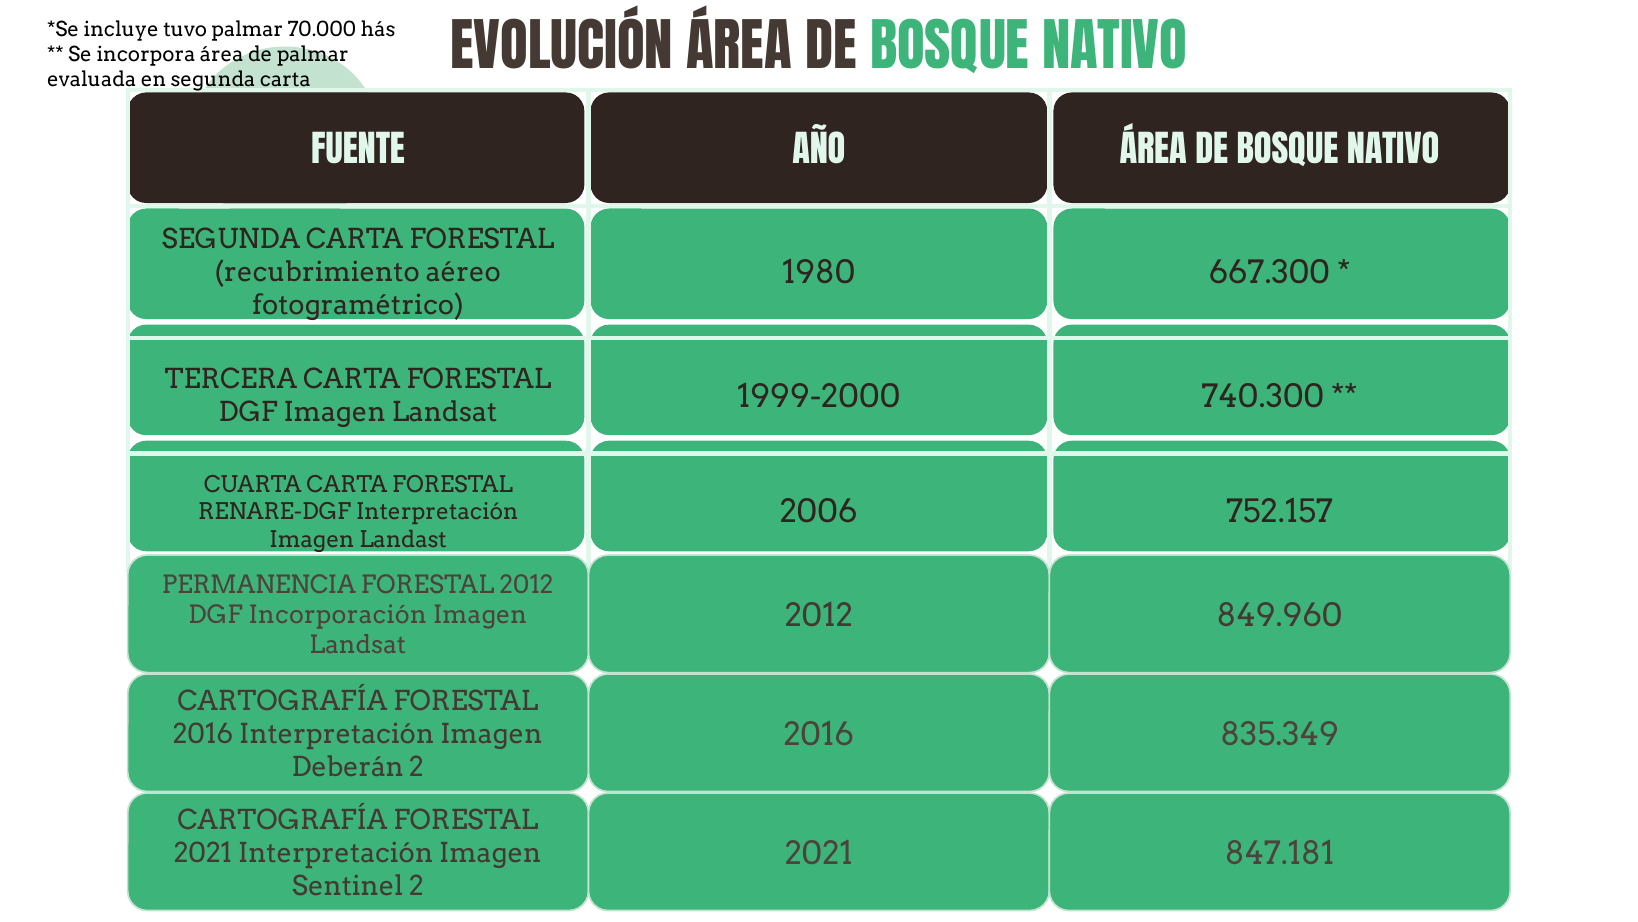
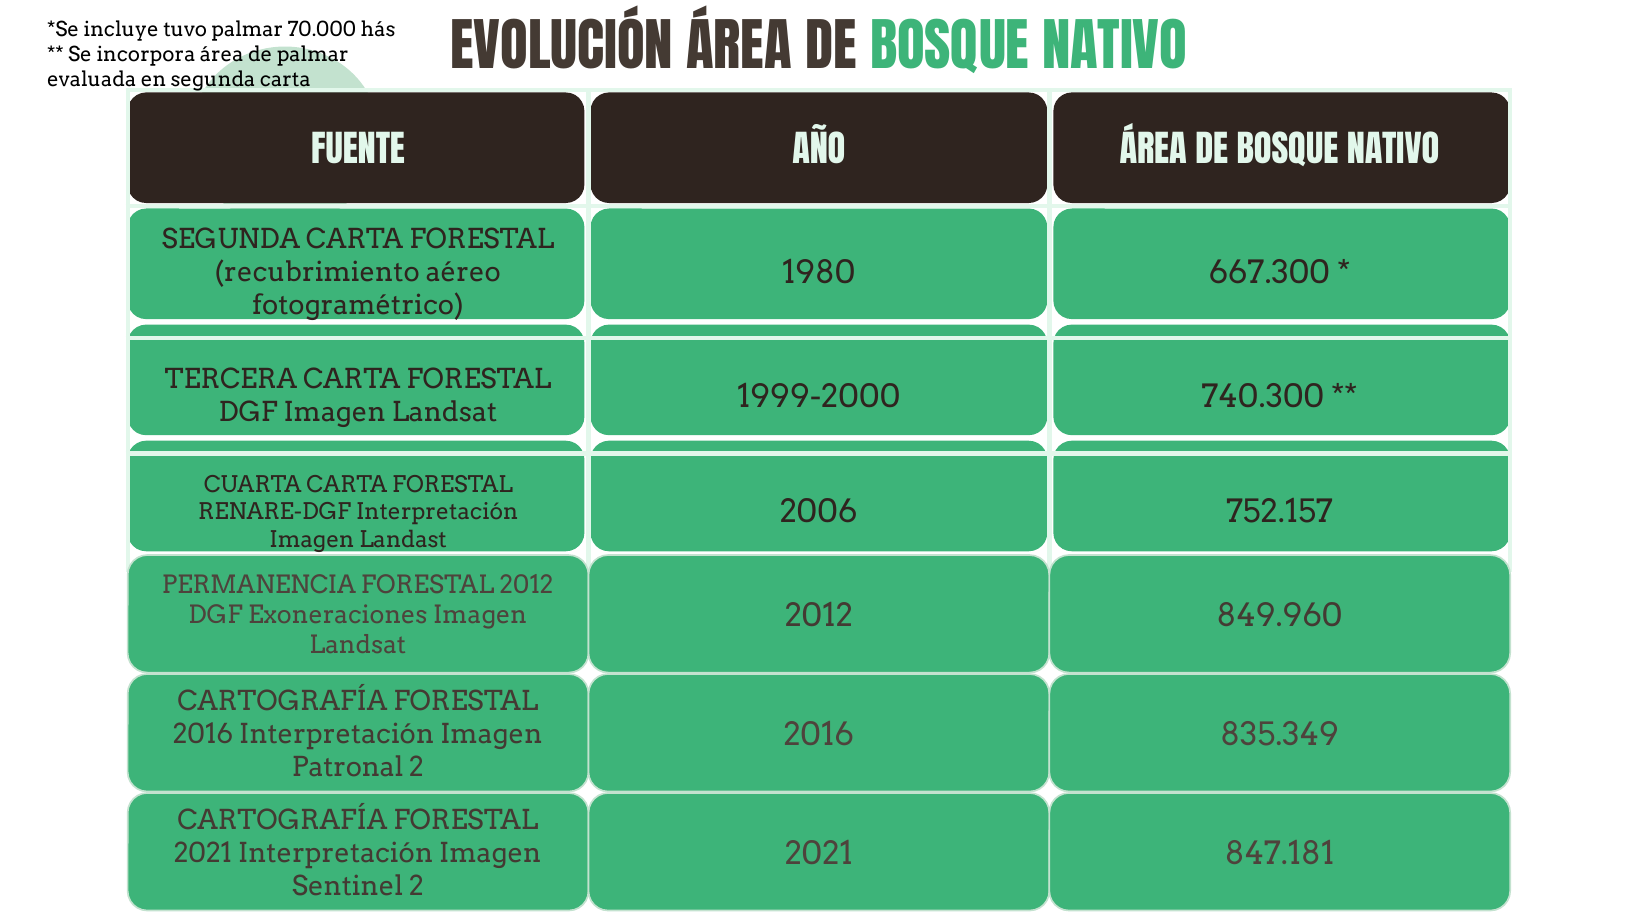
Incorporación: Incorporación -> Exoneraciones (338, 615)
Deberán: Deberán -> Patronal (348, 767)
